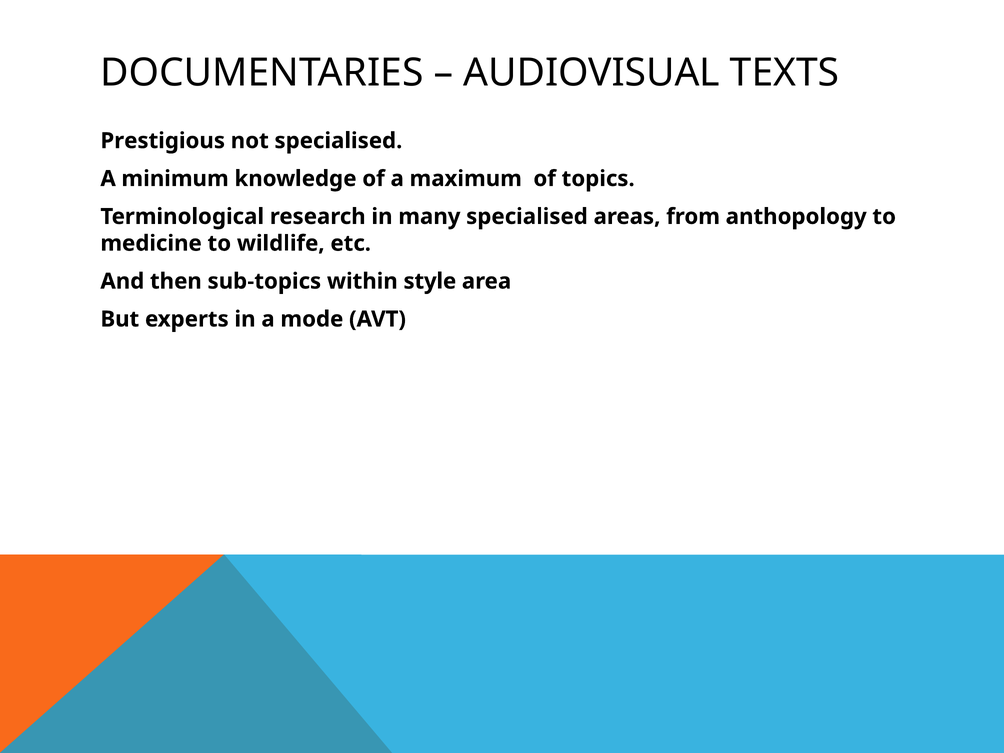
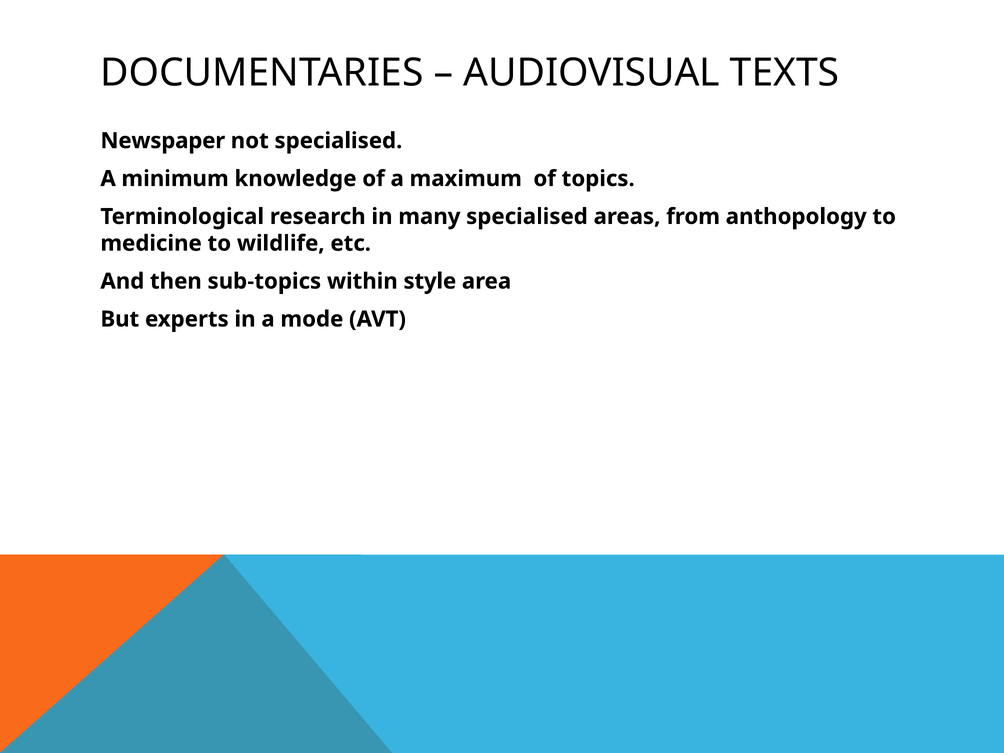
Prestigious: Prestigious -> Newspaper (163, 141)
